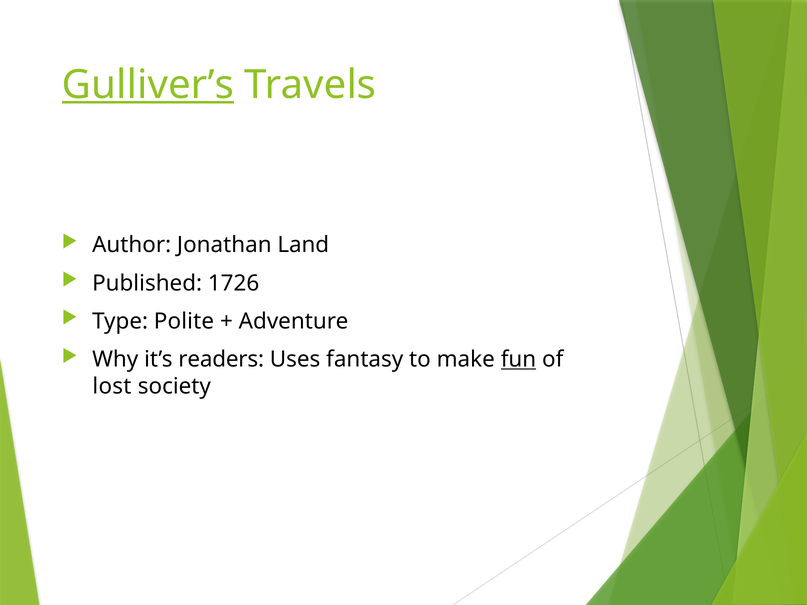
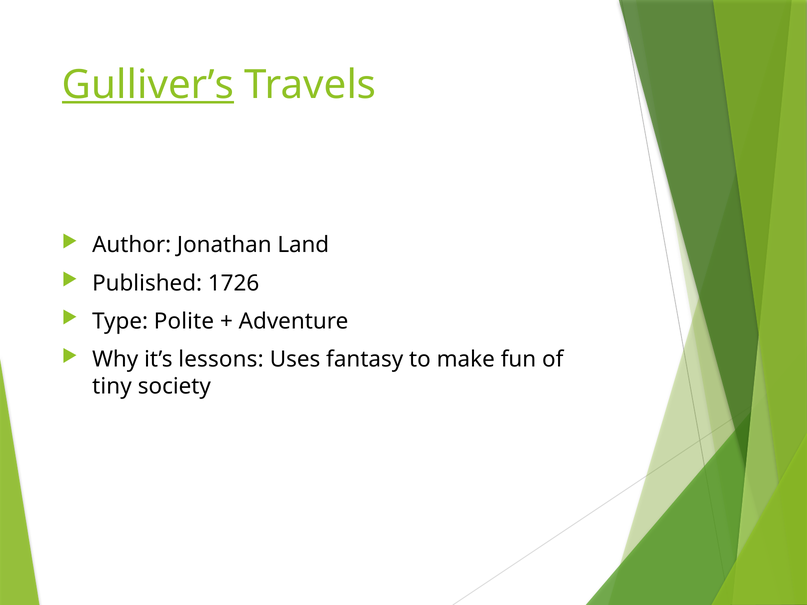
readers: readers -> lessons (221, 360)
fun underline: present -> none (518, 360)
lost: lost -> tiny (112, 386)
